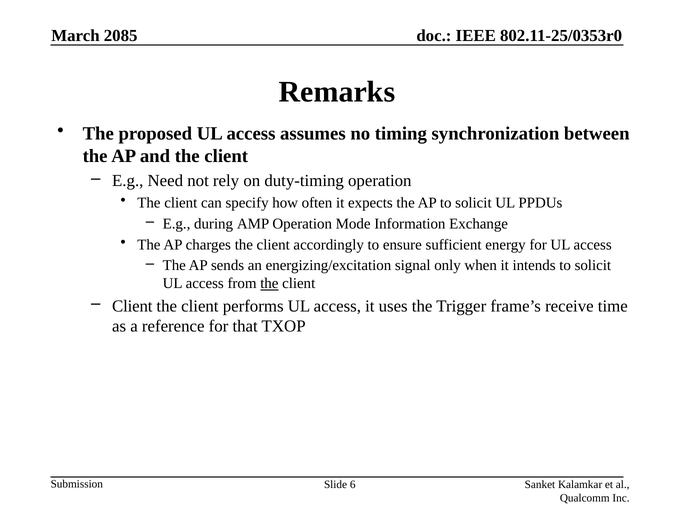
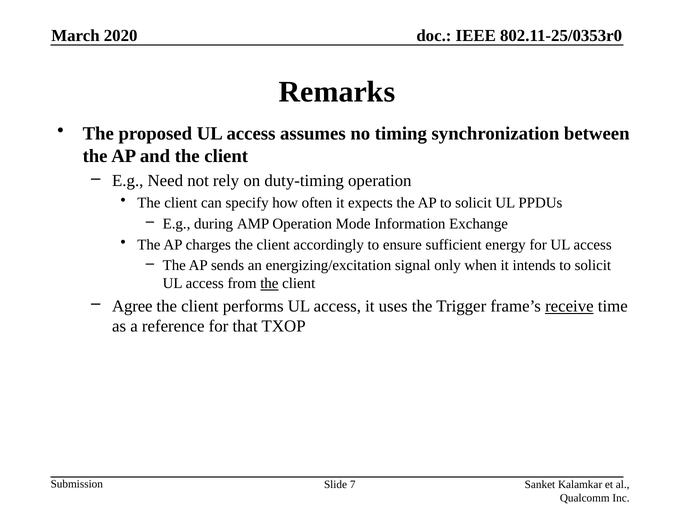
2085: 2085 -> 2020 (121, 36)
Client: Client -> Agree (132, 306)
receive underline: none -> present (569, 306)
6: 6 -> 7 (353, 485)
